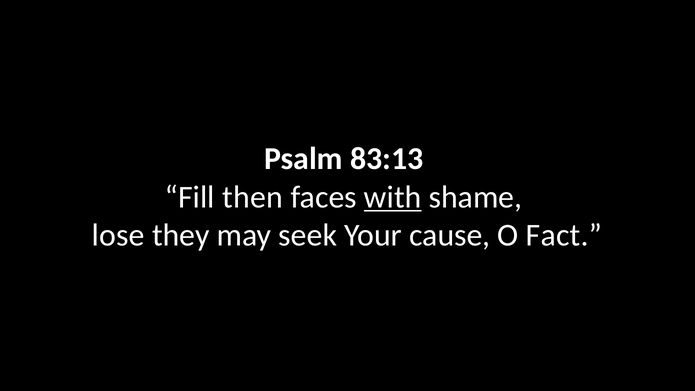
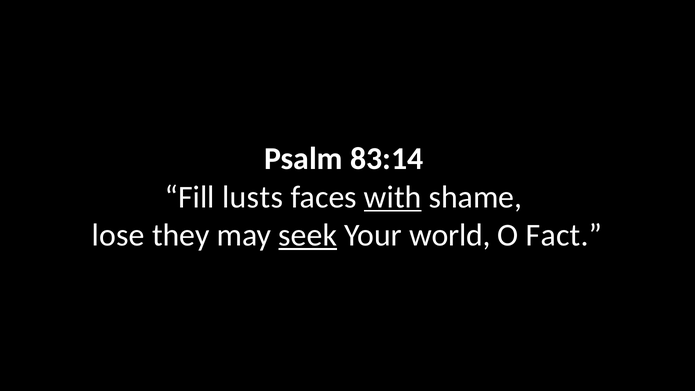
83:13: 83:13 -> 83:14 (387, 159)
then: then -> lusts (253, 197)
seek underline: none -> present (308, 235)
cause: cause -> world (450, 235)
